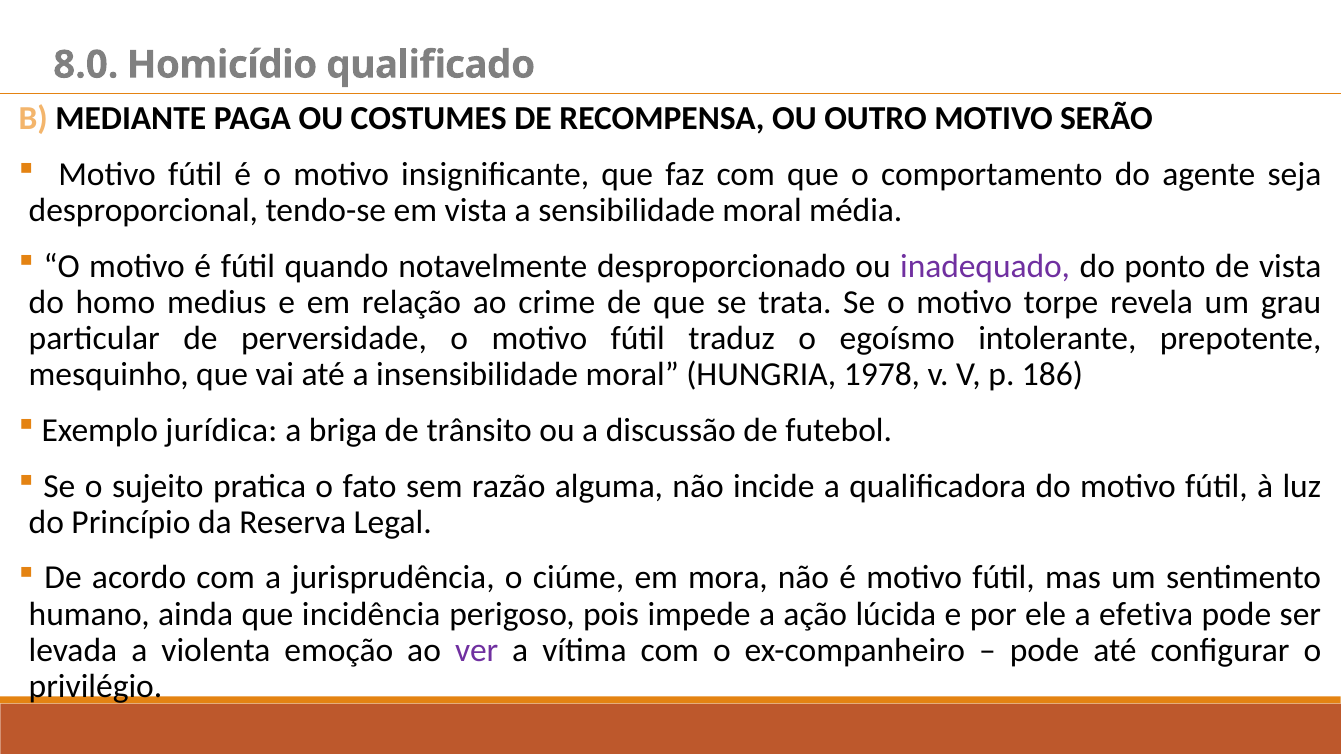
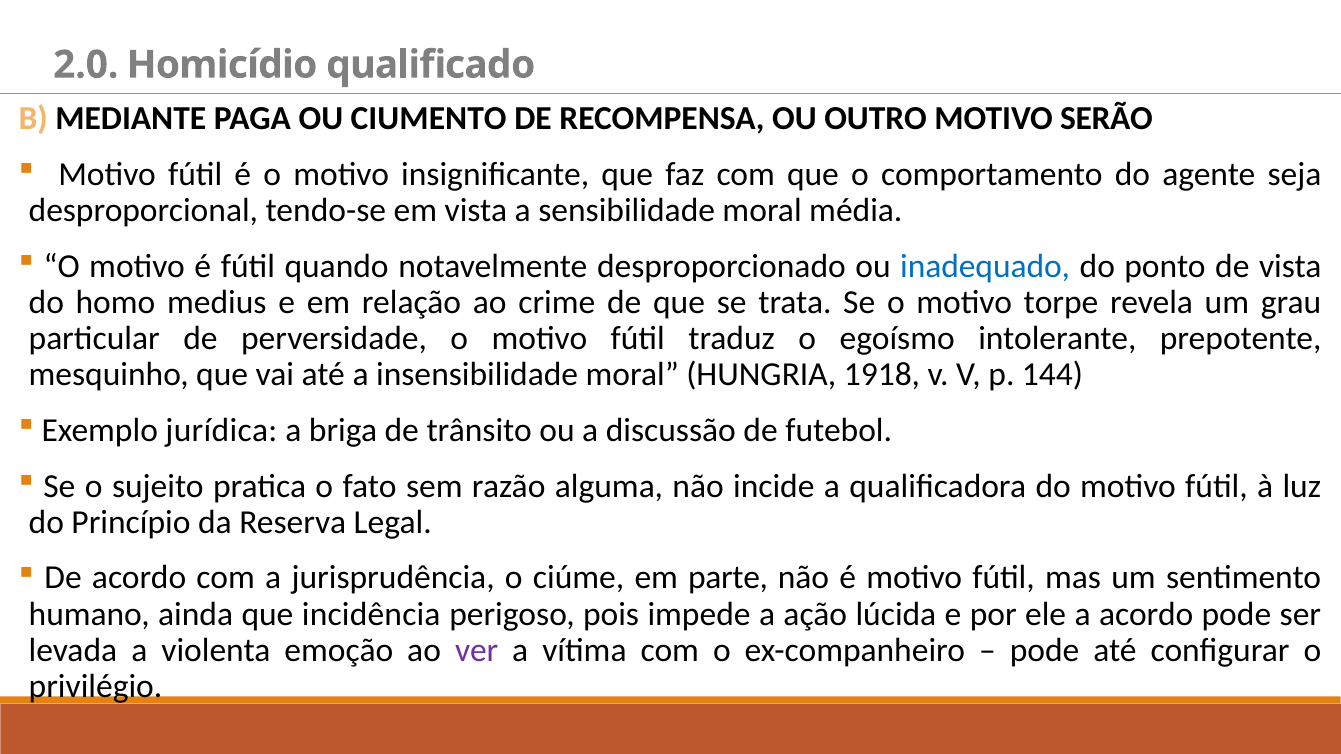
8.0: 8.0 -> 2.0 (86, 65)
COSTUMES: COSTUMES -> CIUMENTO (429, 118)
inadequado colour: purple -> blue (985, 266)
1978: 1978 -> 1918 (882, 375)
186: 186 -> 144 (1053, 375)
mora: mora -> parte (728, 578)
a efetiva: efetiva -> acordo (1146, 614)
